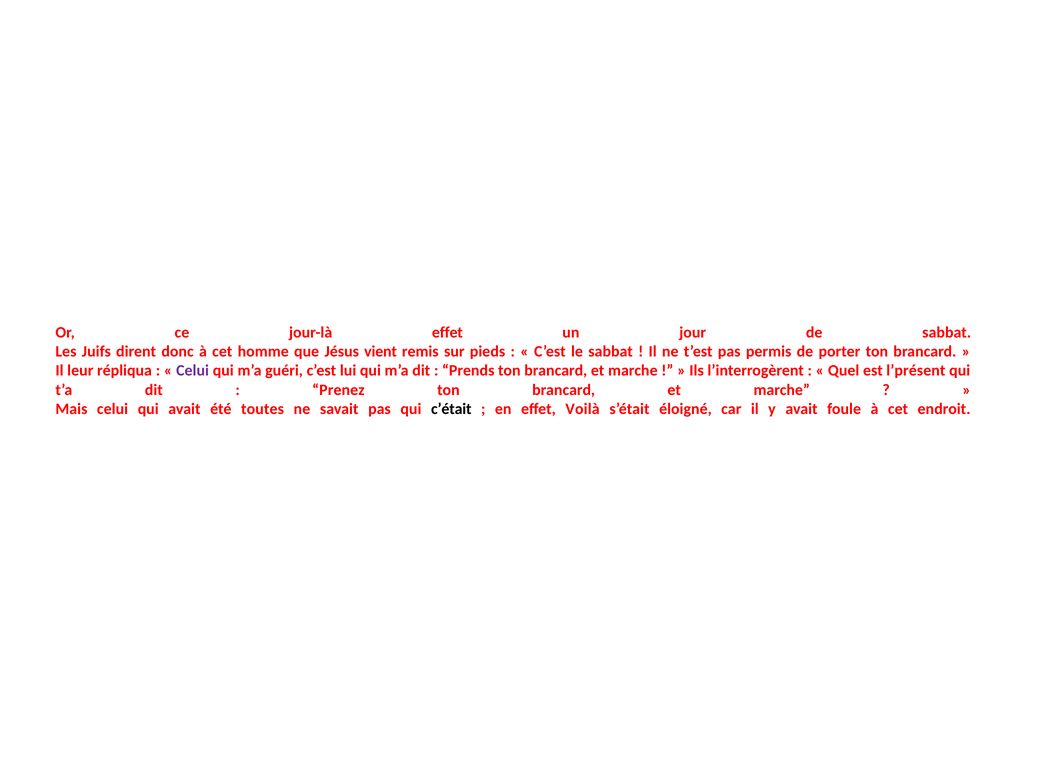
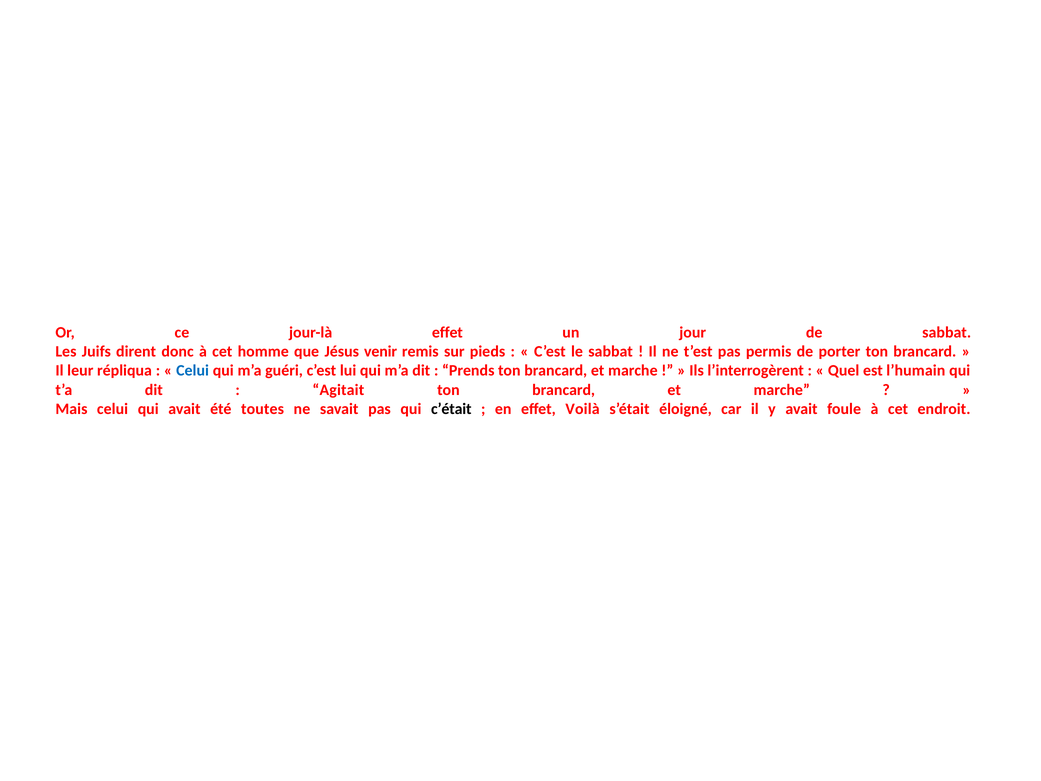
vient: vient -> venir (381, 352)
Celui colour: purple -> blue (193, 371)
l’présent: l’présent -> l’humain (916, 371)
Prenez: Prenez -> Agitait (338, 390)
